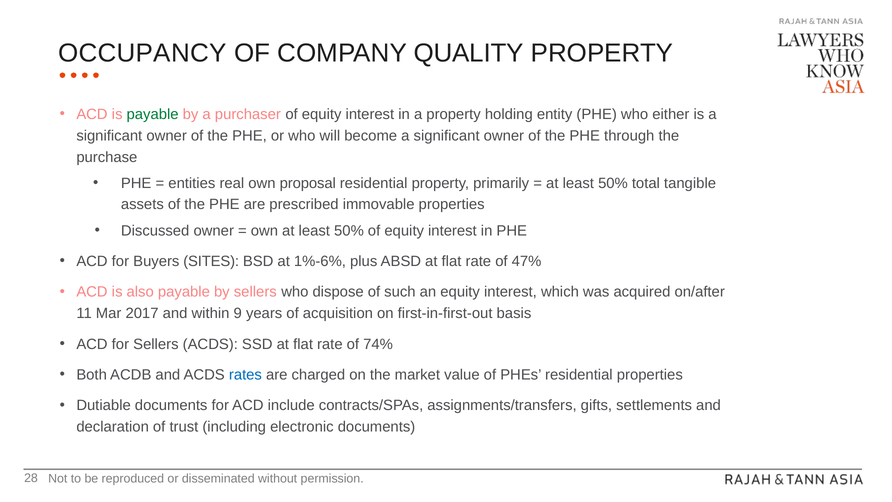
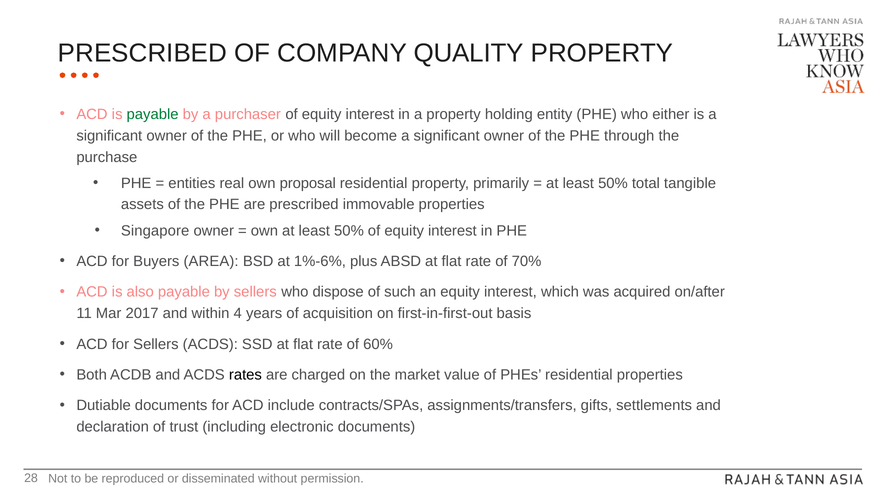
OCCUPANCY: OCCUPANCY -> PRESCRIBED (142, 53)
Discussed: Discussed -> Singapore (155, 230)
SITES: SITES -> AREA (211, 261)
47%: 47% -> 70% (527, 261)
9: 9 -> 4 (238, 313)
74%: 74% -> 60% (378, 344)
rates colour: blue -> black (245, 375)
